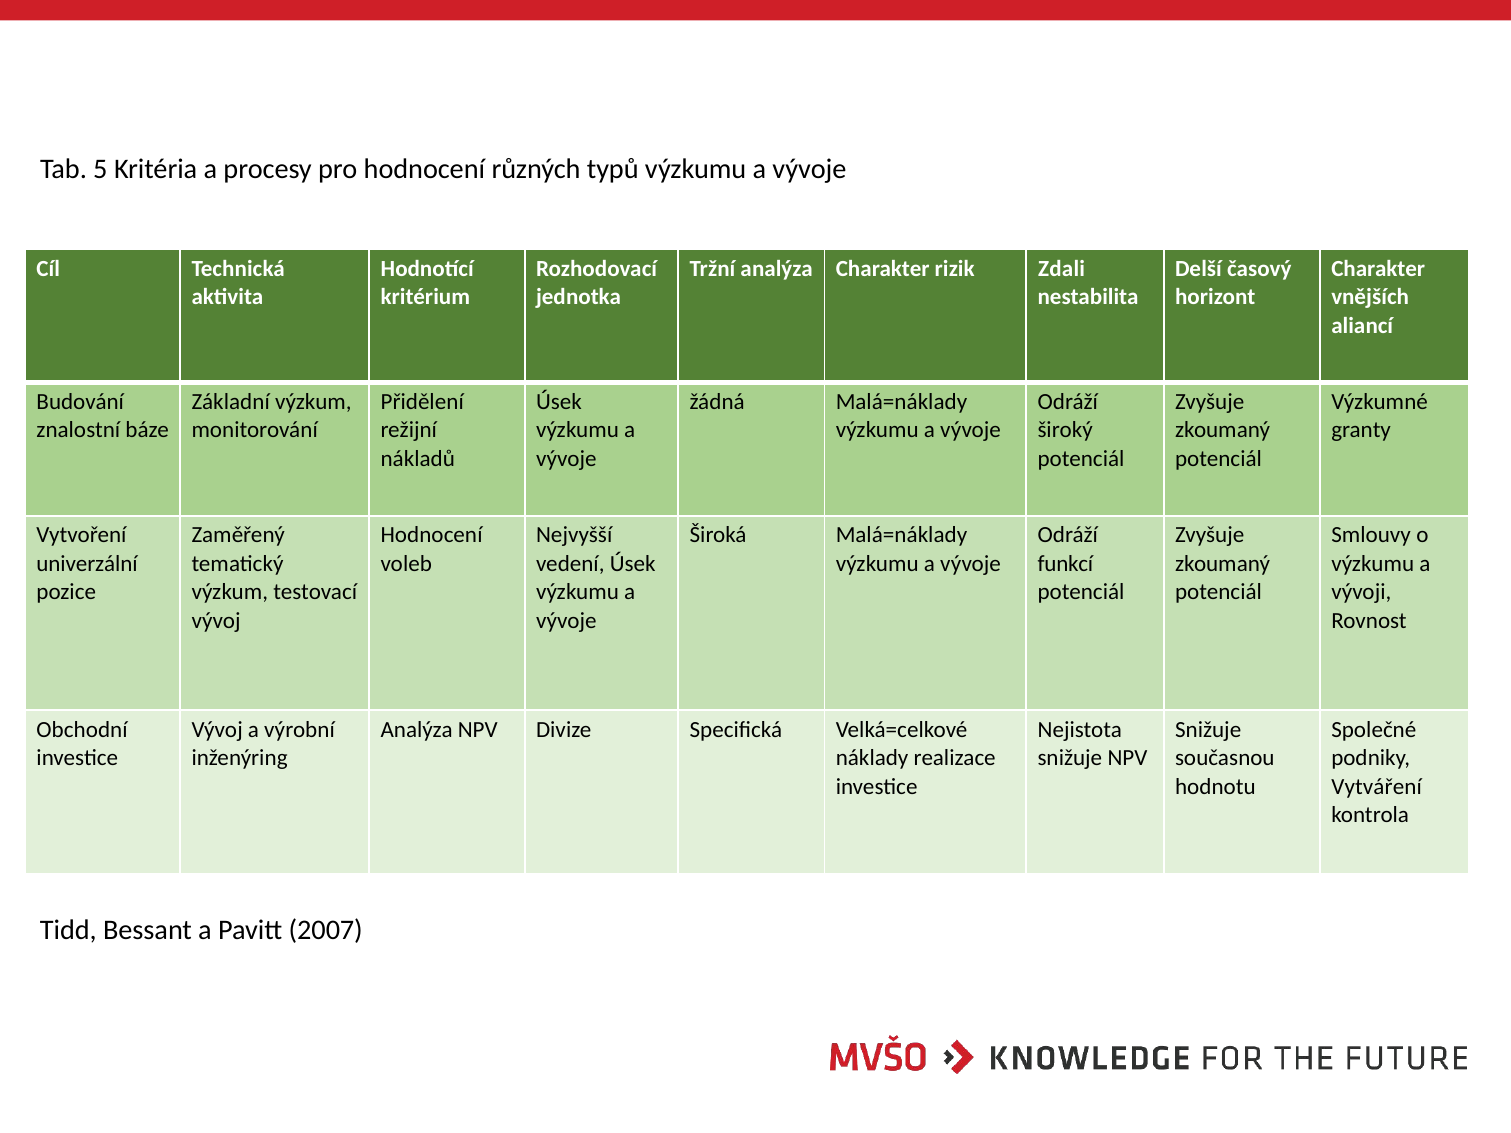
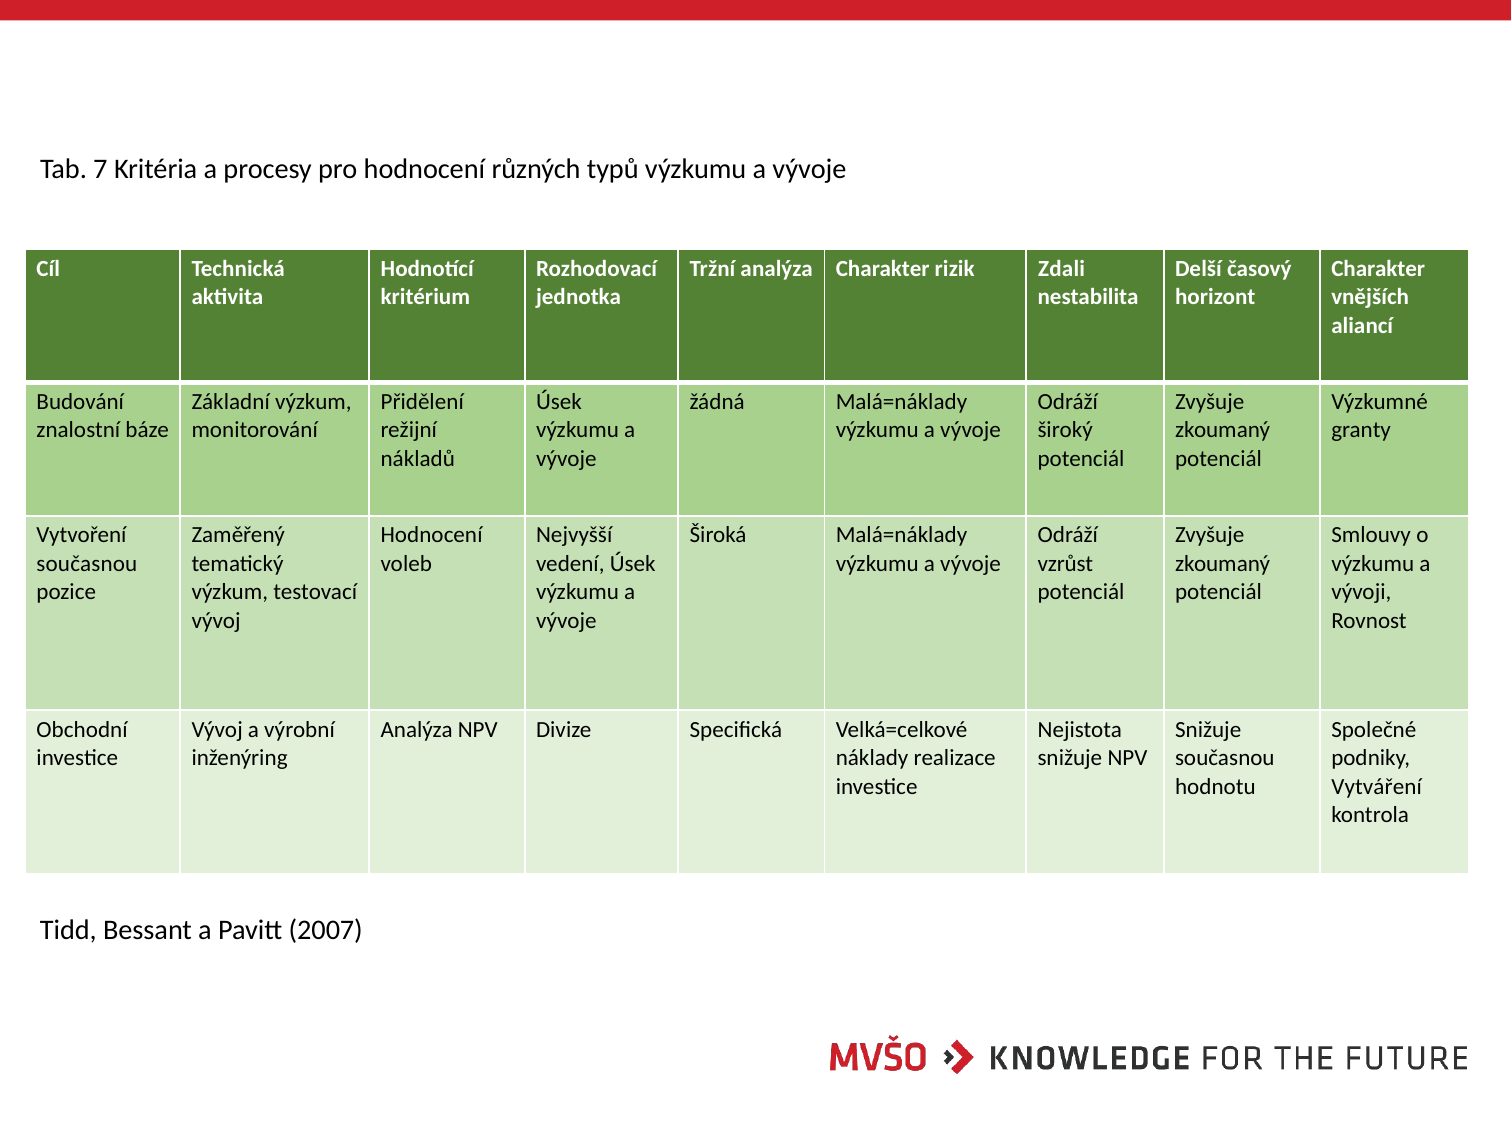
5: 5 -> 7 (100, 169)
univerzální: univerzální -> současnou (87, 564)
funkcí: funkcí -> vzrůst (1065, 564)
